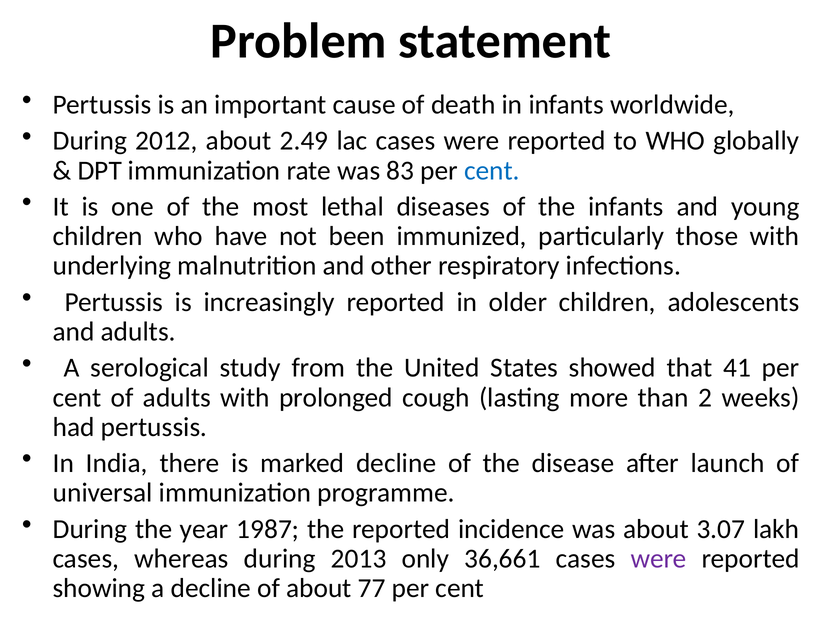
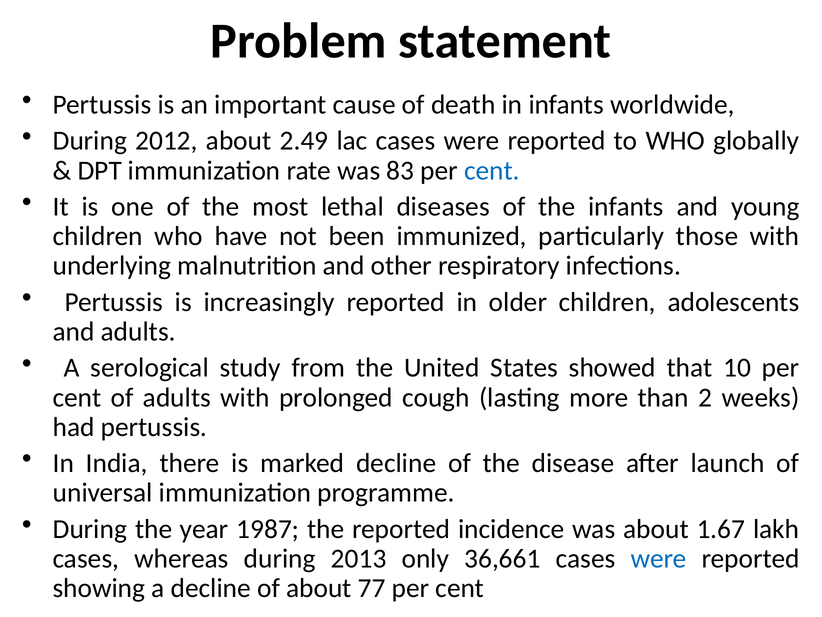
41: 41 -> 10 (737, 368)
3.07: 3.07 -> 1.67 (721, 529)
were colour: purple -> blue (659, 558)
